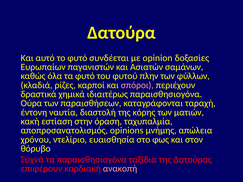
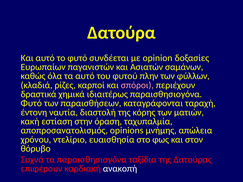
τα φυτό: φυτό -> αυτό (85, 76)
Ούρα: Ούρα -> Φυτό (31, 103)
ανακοπή colour: pink -> white (120, 169)
